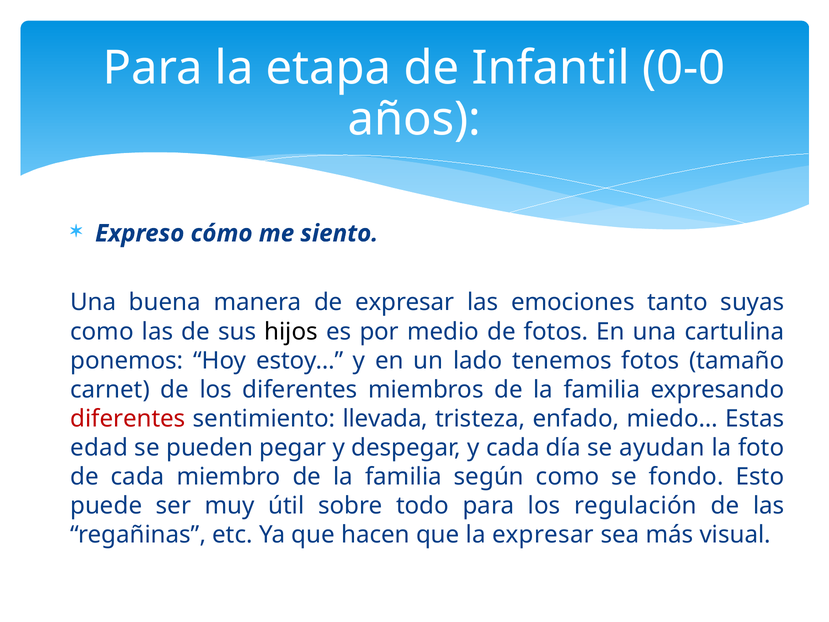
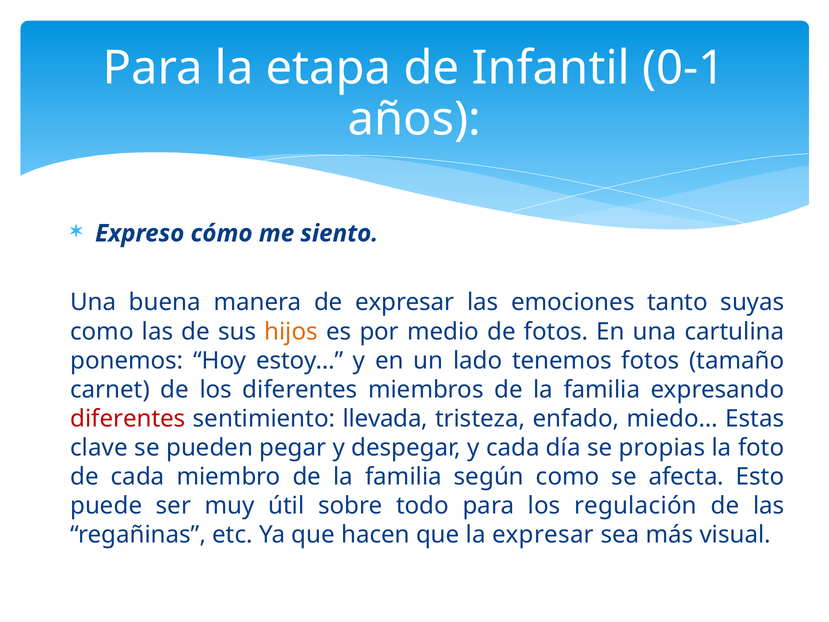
0-0: 0-0 -> 0-1 (684, 68)
hijos colour: black -> orange (291, 331)
edad: edad -> clave (99, 447)
ayudan: ayudan -> propias (662, 447)
fondo: fondo -> afecta (686, 476)
